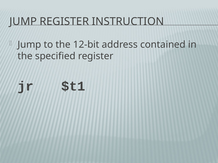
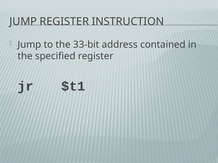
12-bit: 12-bit -> 33-bit (86, 45)
